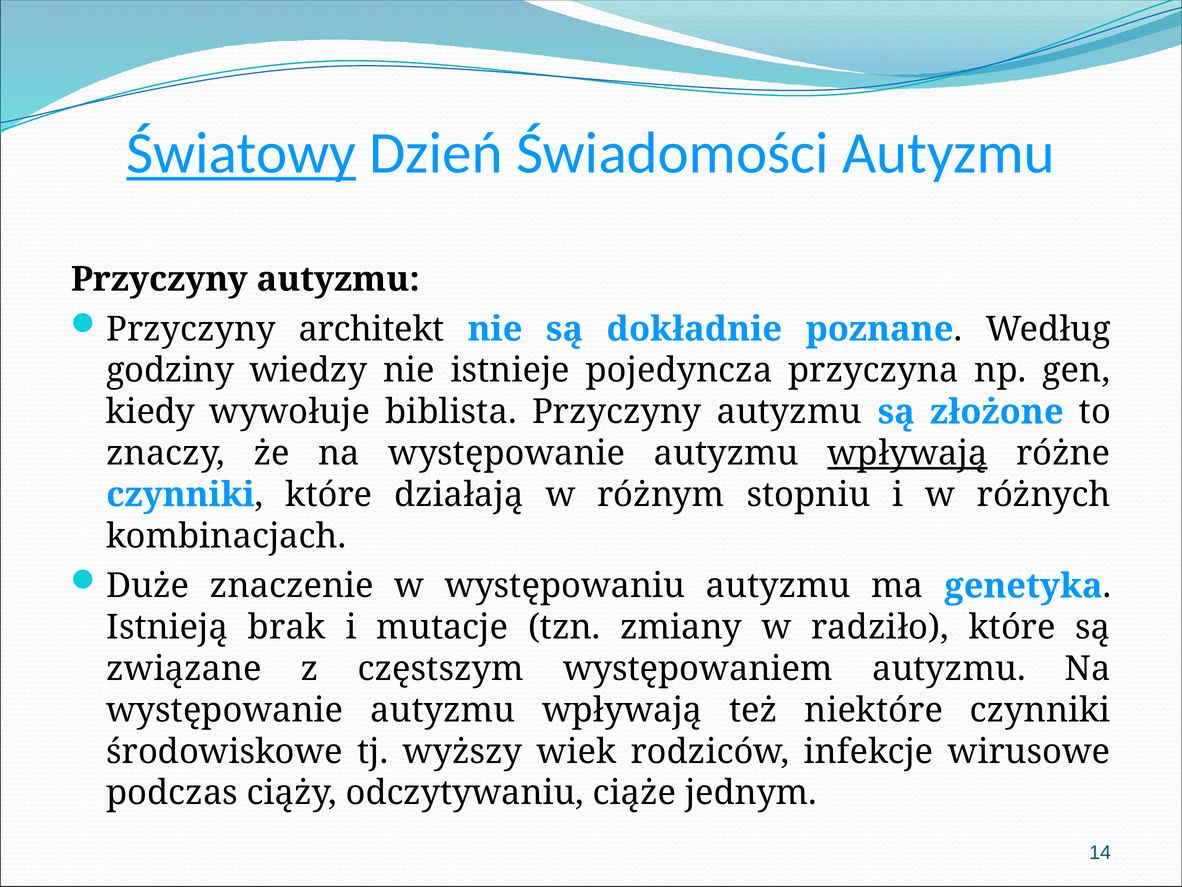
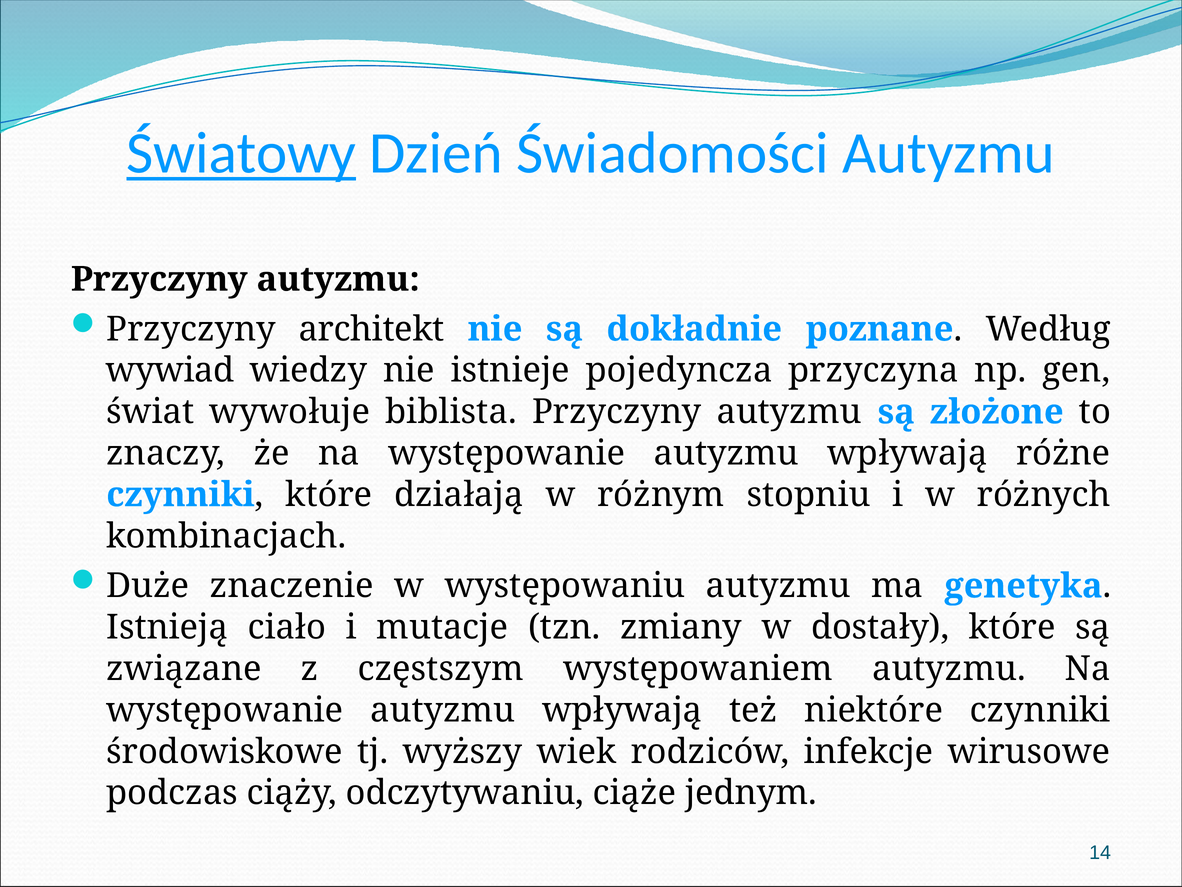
godziny: godziny -> wywiad (170, 370)
kiedy: kiedy -> świat (150, 412)
wpływają underline: present -> none (907, 453)
brak: brak -> ciało (287, 627)
radziło: radziło -> dostały (880, 627)
